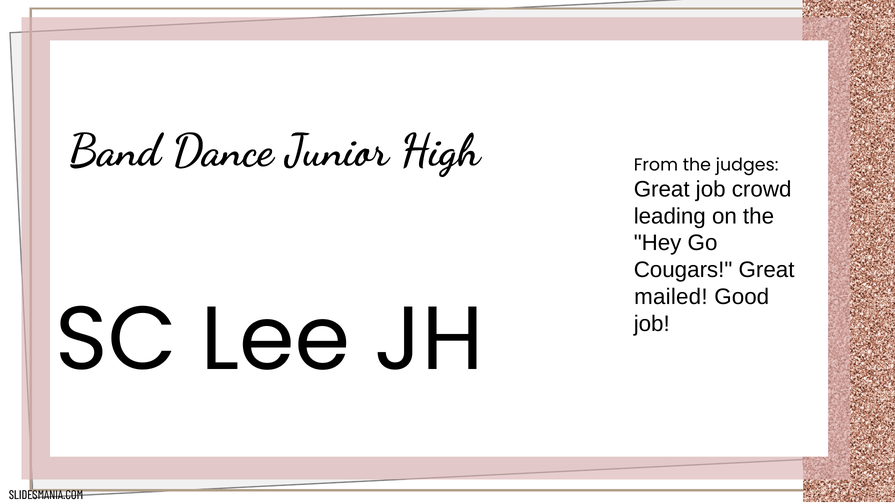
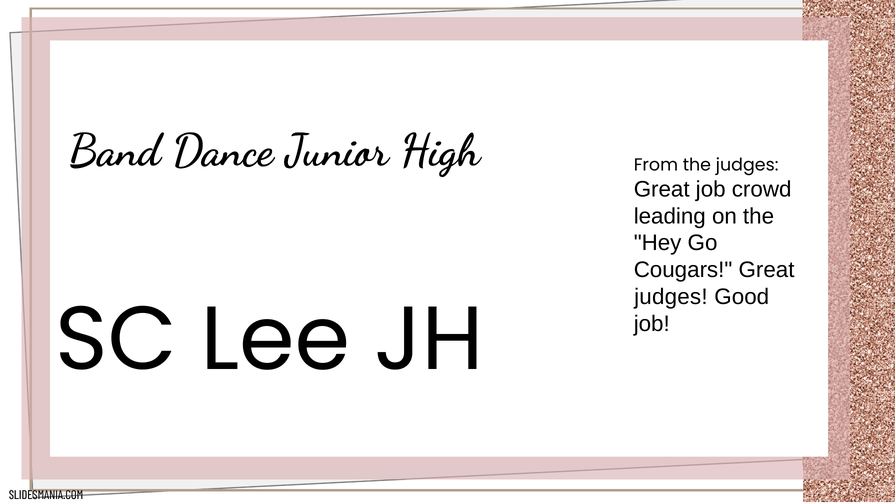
mailed: mailed -> judges (671, 297)
